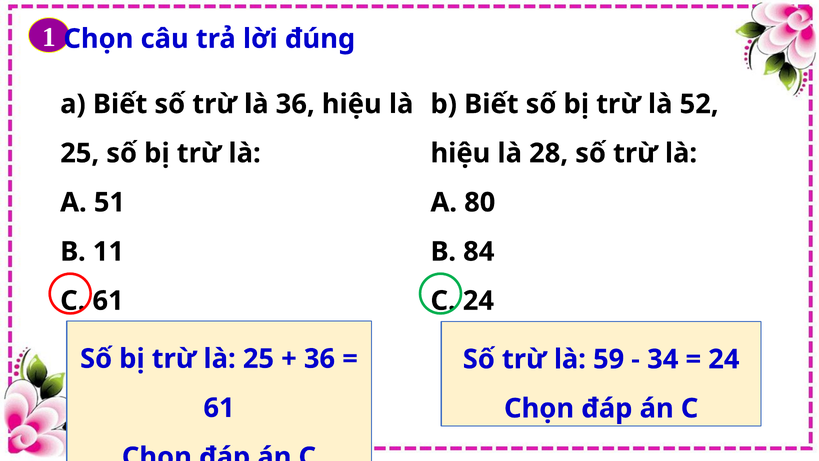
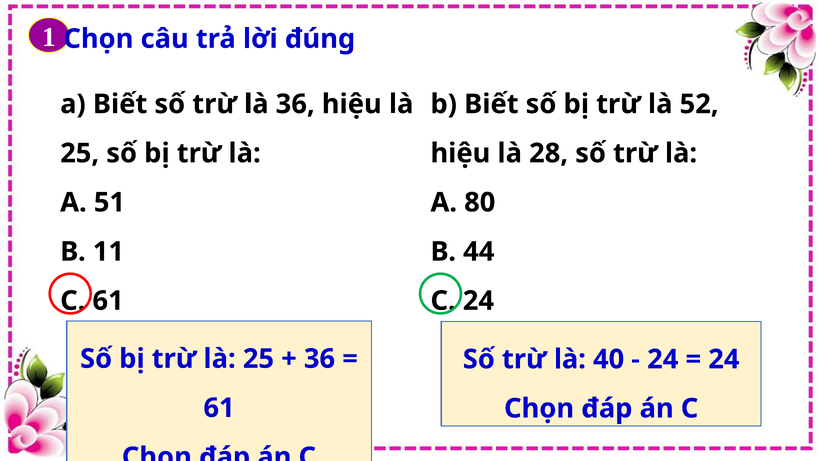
84: 84 -> 44 (479, 251)
59: 59 -> 40 (609, 359)
34: 34 -> 24 (663, 359)
